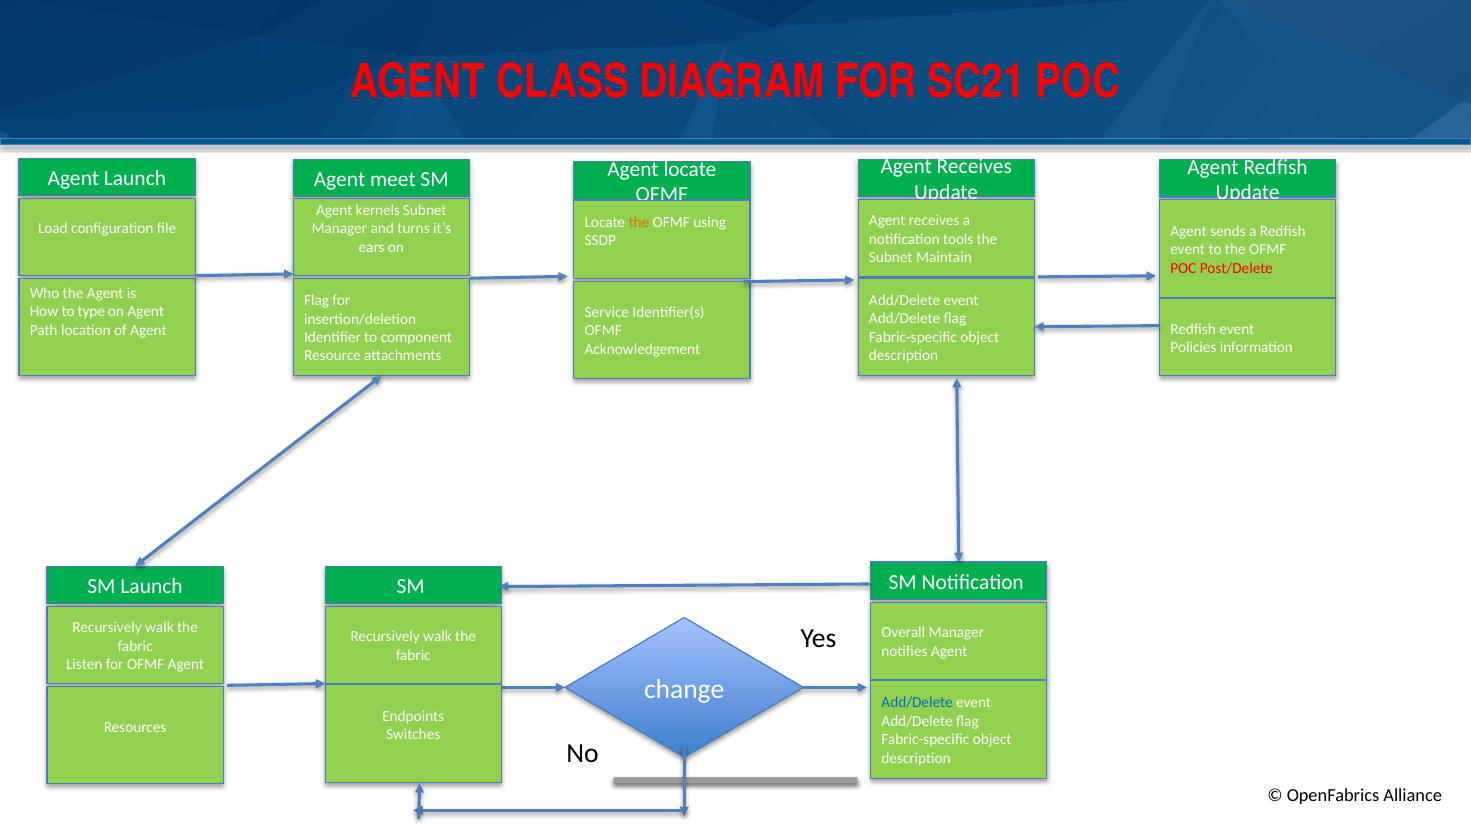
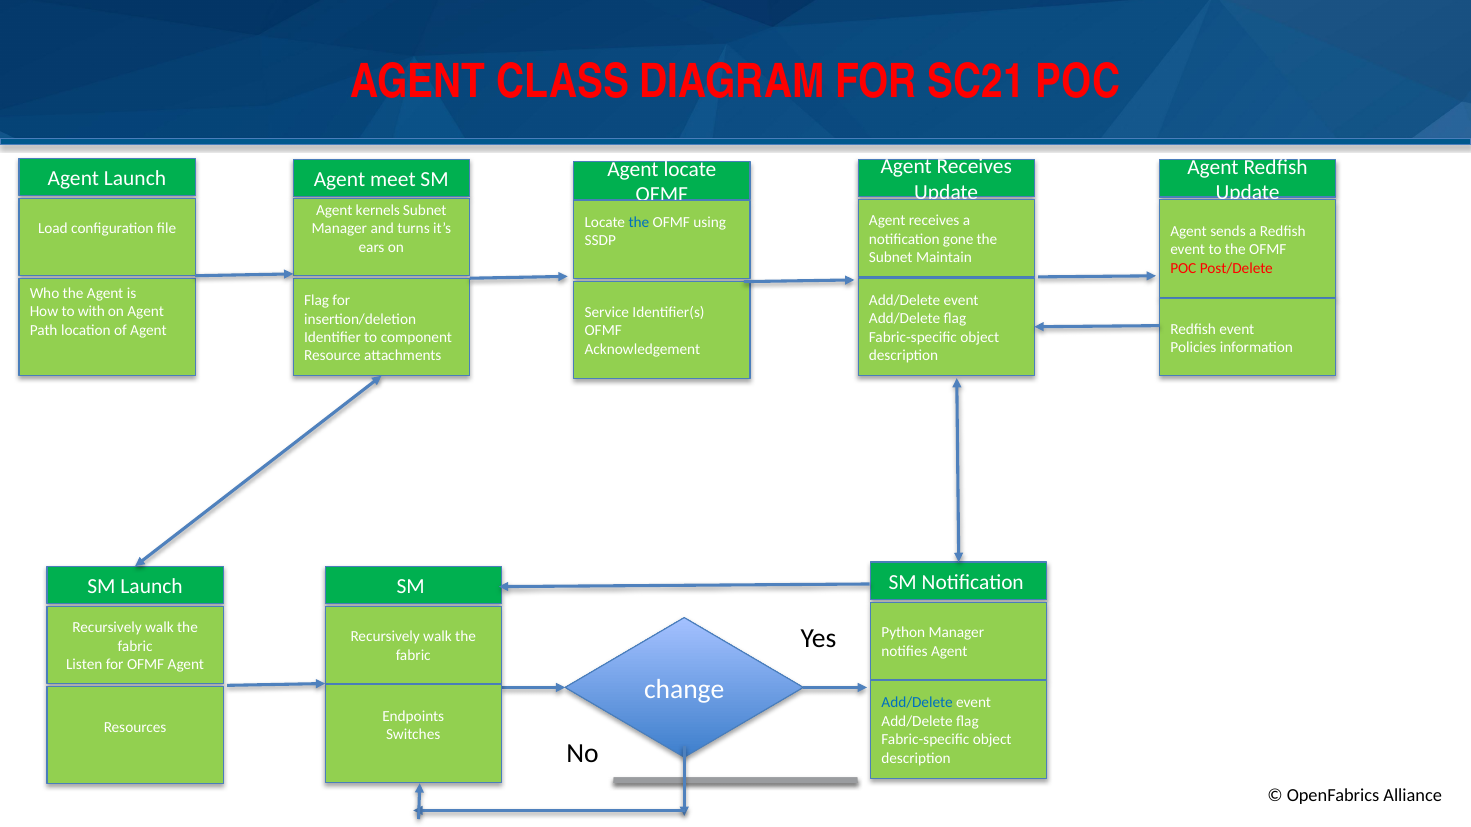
the colour: orange -> blue (639, 222)
tools: tools -> gone (958, 239)
type: type -> with (91, 312)
Overall: Overall -> Python (903, 633)
